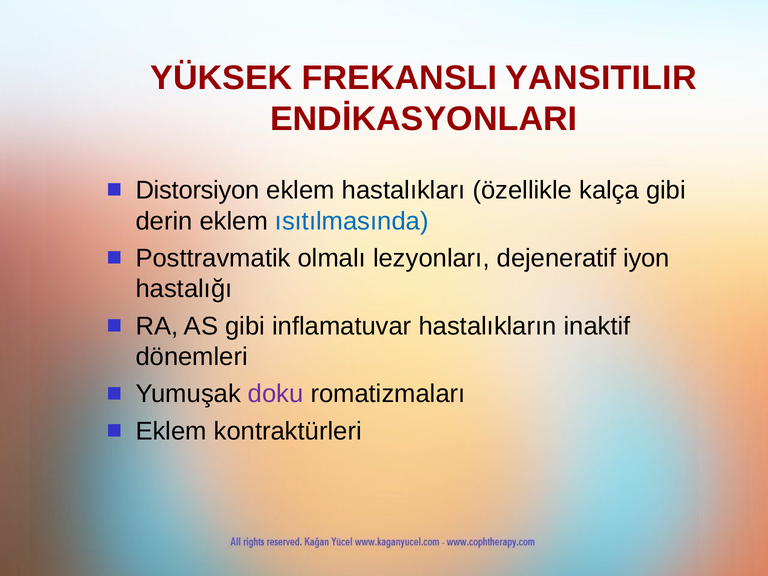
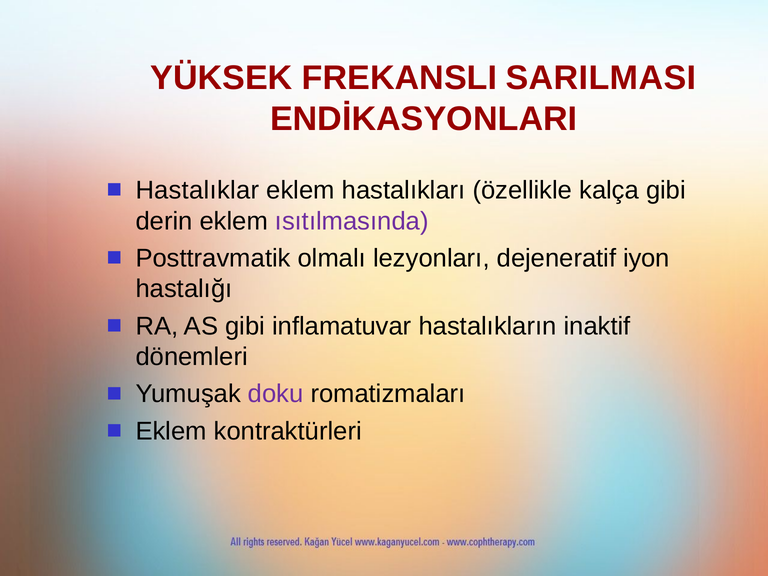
YANSITILIR: YANSITILIR -> SARILMASI (601, 78)
Distorsiyon: Distorsiyon -> Hastalıklar (197, 190)
ısıtılmasında colour: blue -> purple (352, 221)
